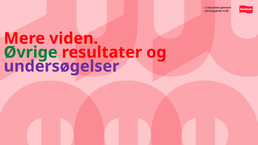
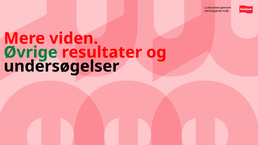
undersøgelser colour: purple -> black (62, 66)
